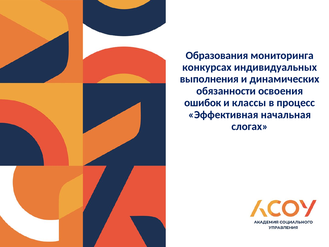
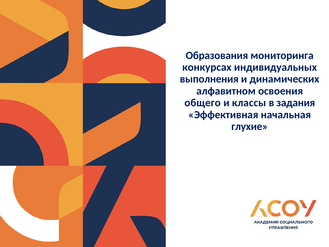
обязанности: обязанности -> алфавитном (226, 91)
ошибок: ошибок -> общего (203, 103)
процесс: процесс -> задания (296, 103)
слогах: слогах -> глухие (250, 126)
